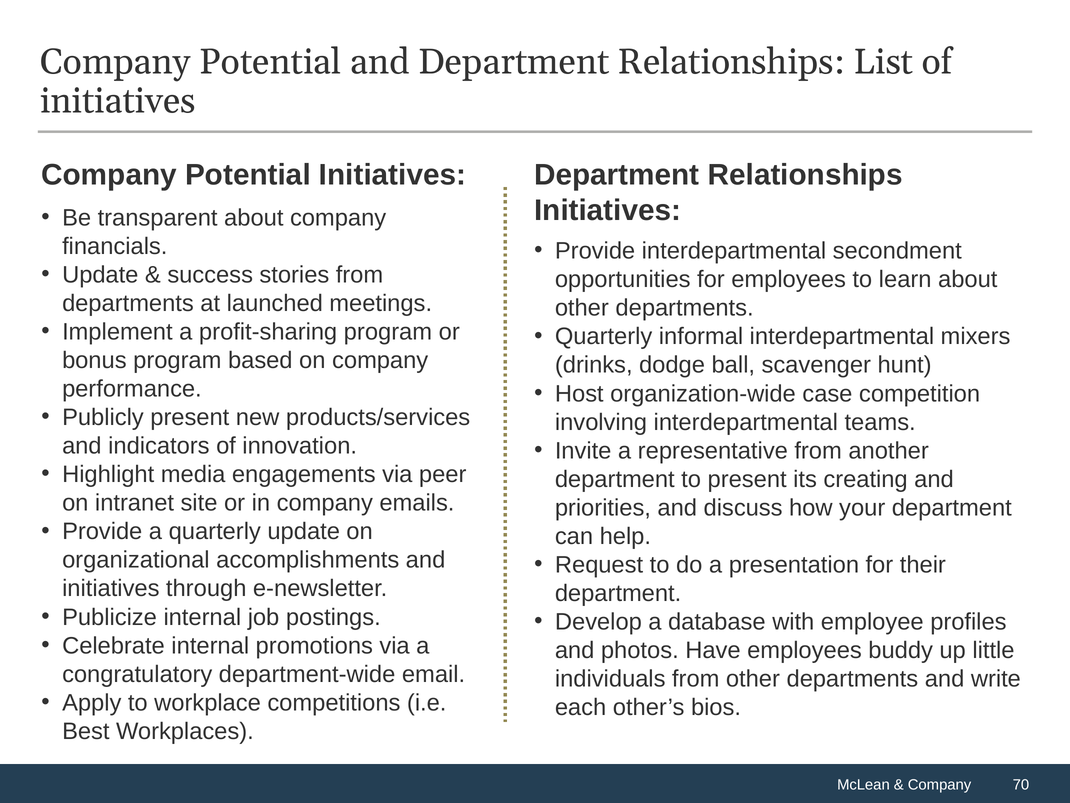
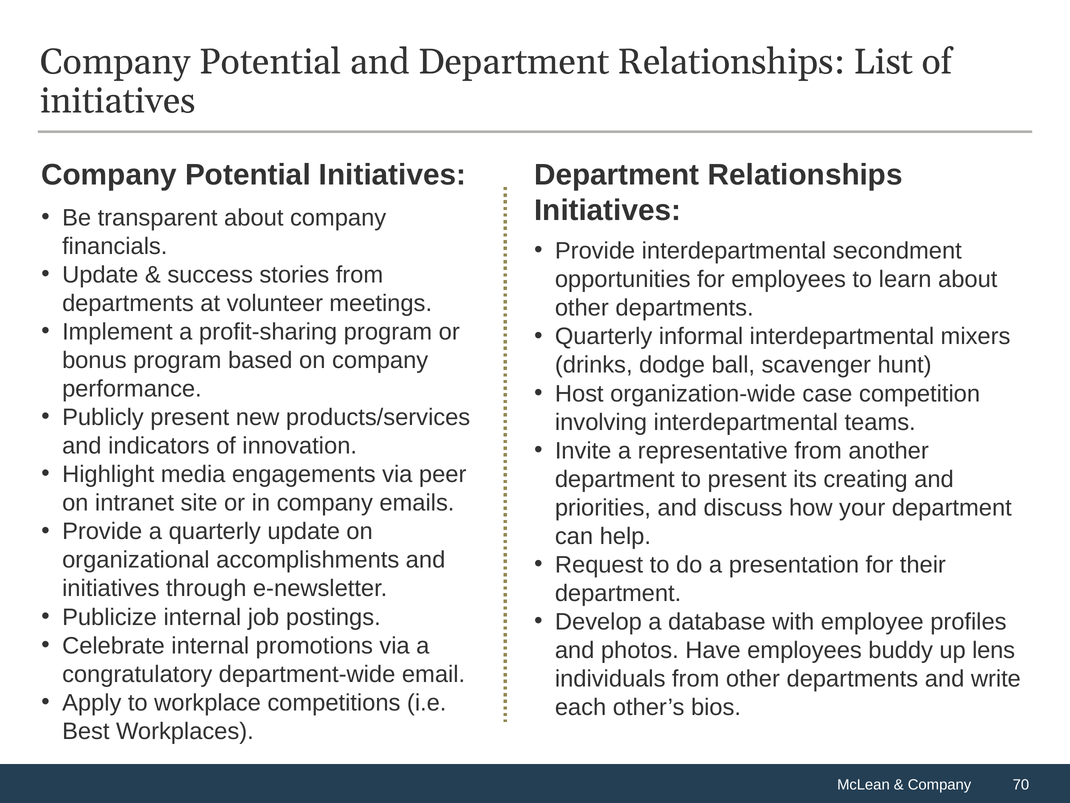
launched: launched -> volunteer (275, 303)
little: little -> lens (994, 650)
